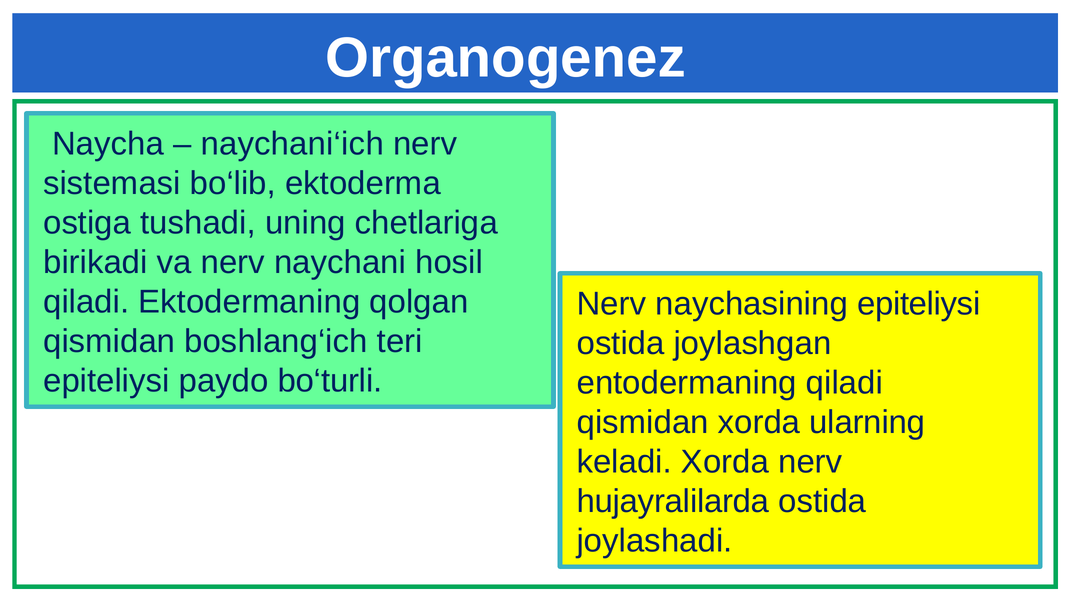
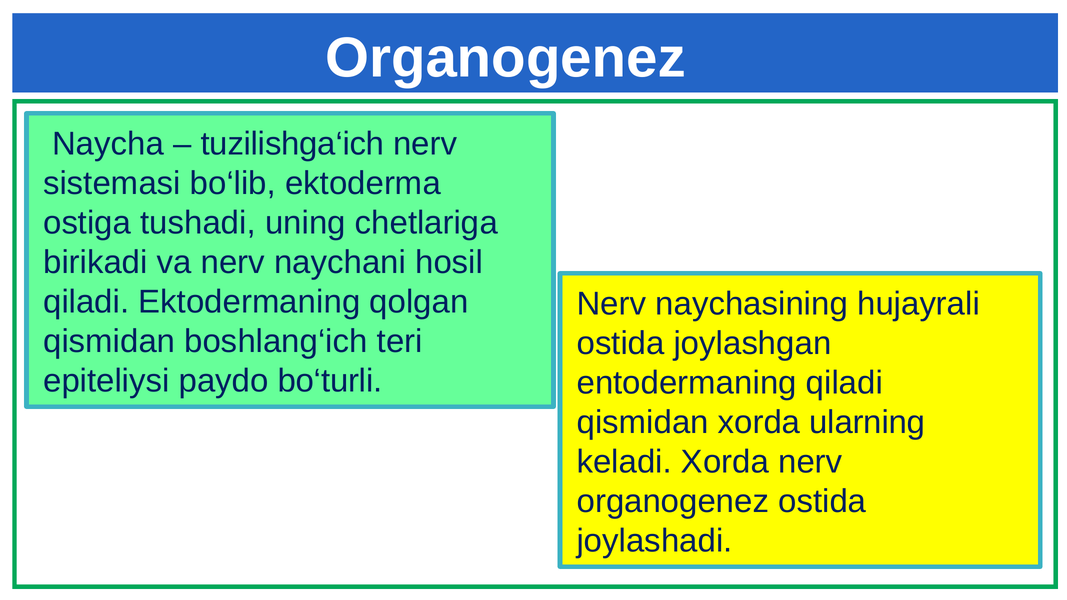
naychani‘ich: naychani‘ich -> tuzilishga‘ich (292, 144)
naychasining epiteliysi: epiteliysi -> hujayrali (919, 304)
hujayralilarda: hujayralilarda -> organogenez (673, 502)
